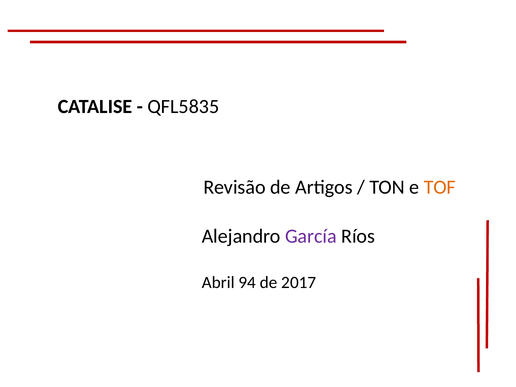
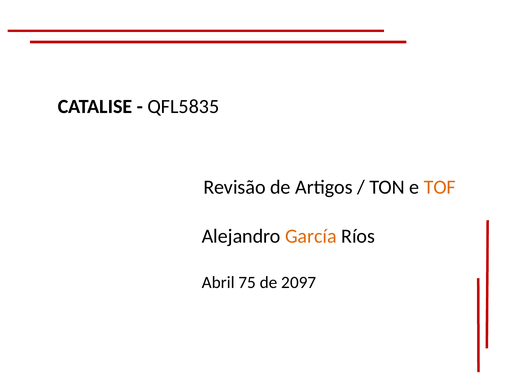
García colour: purple -> orange (311, 236)
94: 94 -> 75 (247, 282)
2017: 2017 -> 2097 (299, 282)
